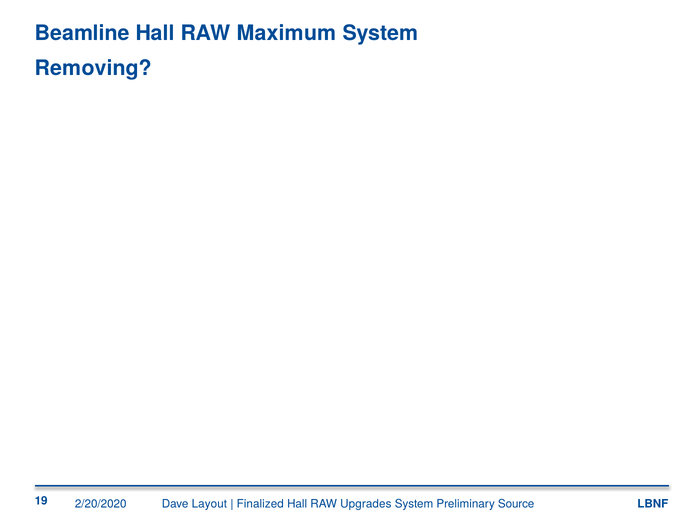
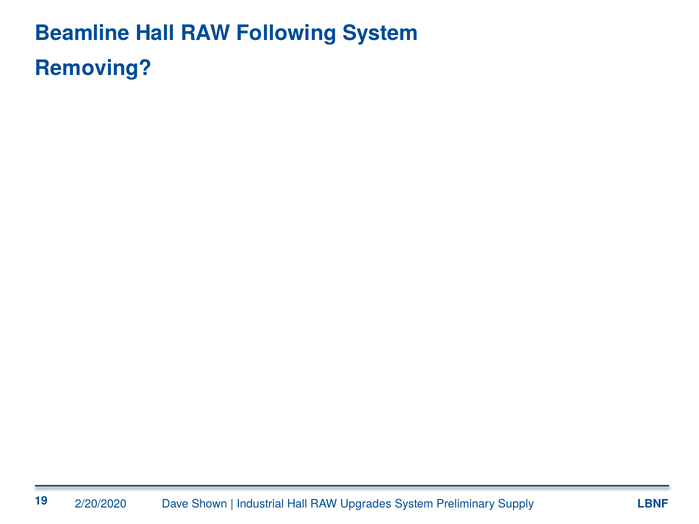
Maximum: Maximum -> Following (286, 33)
Layout: Layout -> Shown (209, 504)
Finalized: Finalized -> Industrial (260, 504)
Source: Source -> Supply (516, 504)
